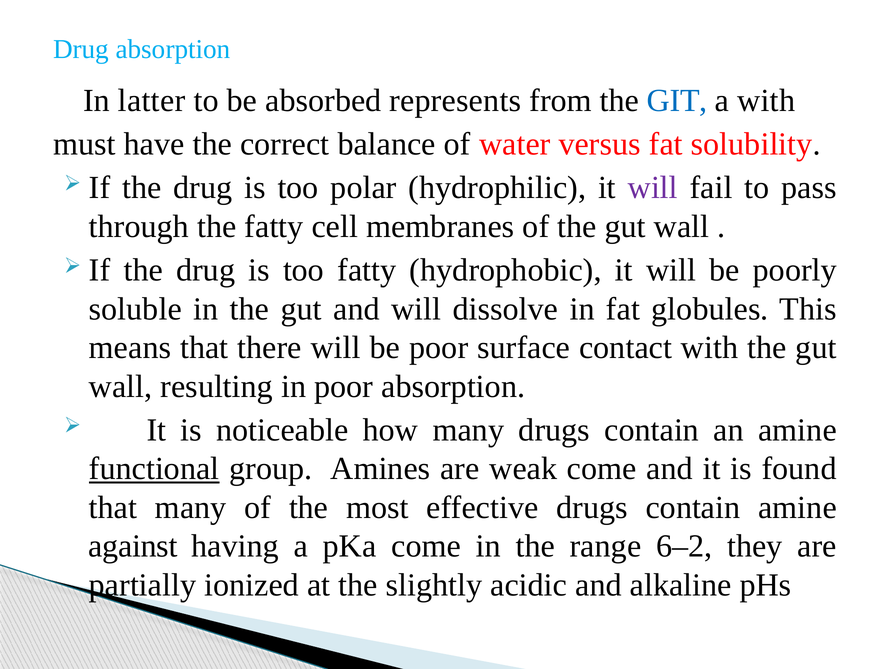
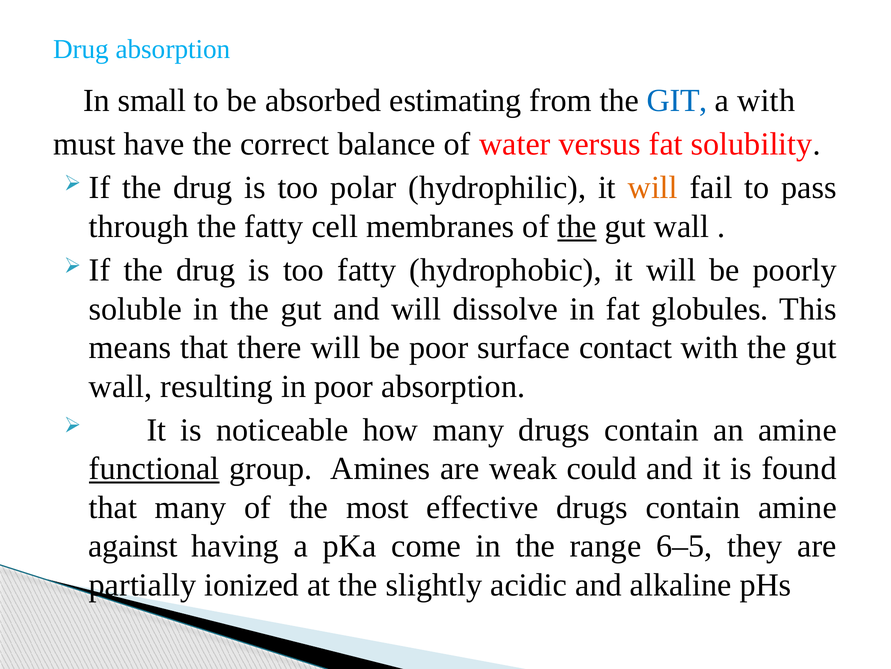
latter: latter -> small (152, 100)
represents: represents -> estimating (455, 100)
will colour: purple -> orange (653, 188)
the underline: none -> present (577, 226)
weak come: come -> could (602, 468)
6–2: 6–2 -> 6–5 (684, 546)
